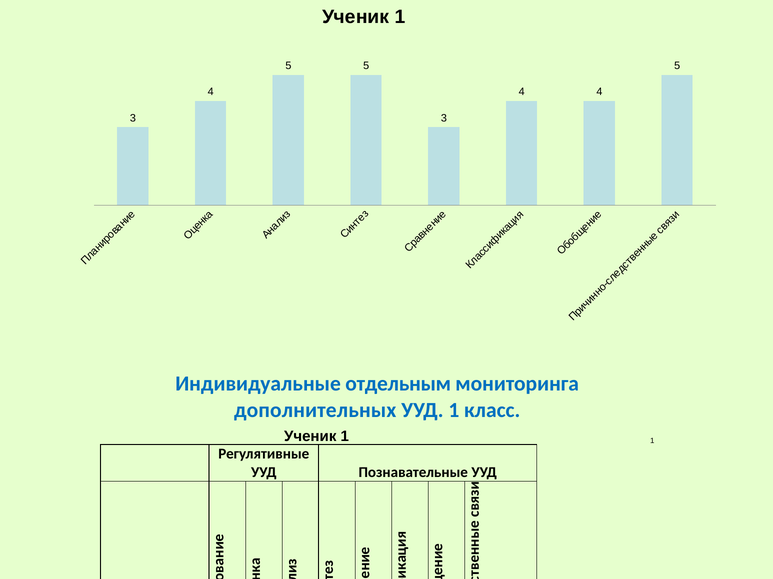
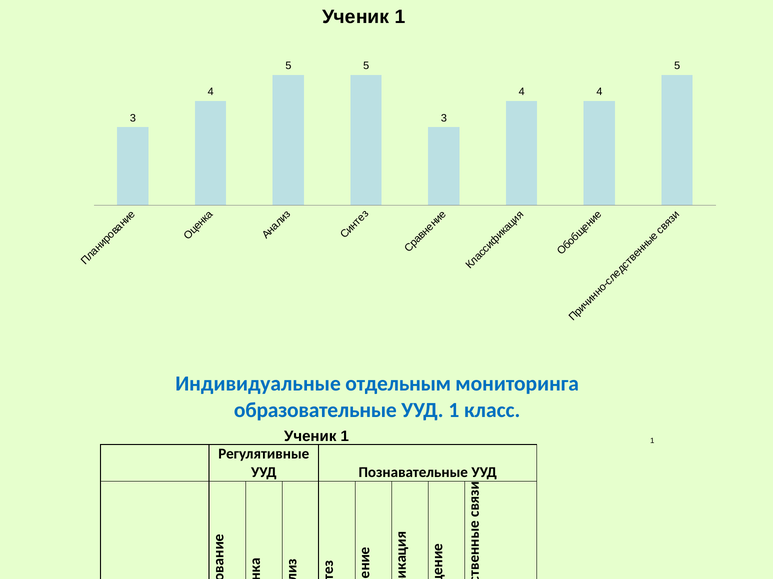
дополнительных: дополнительных -> образовательные (315, 411)
